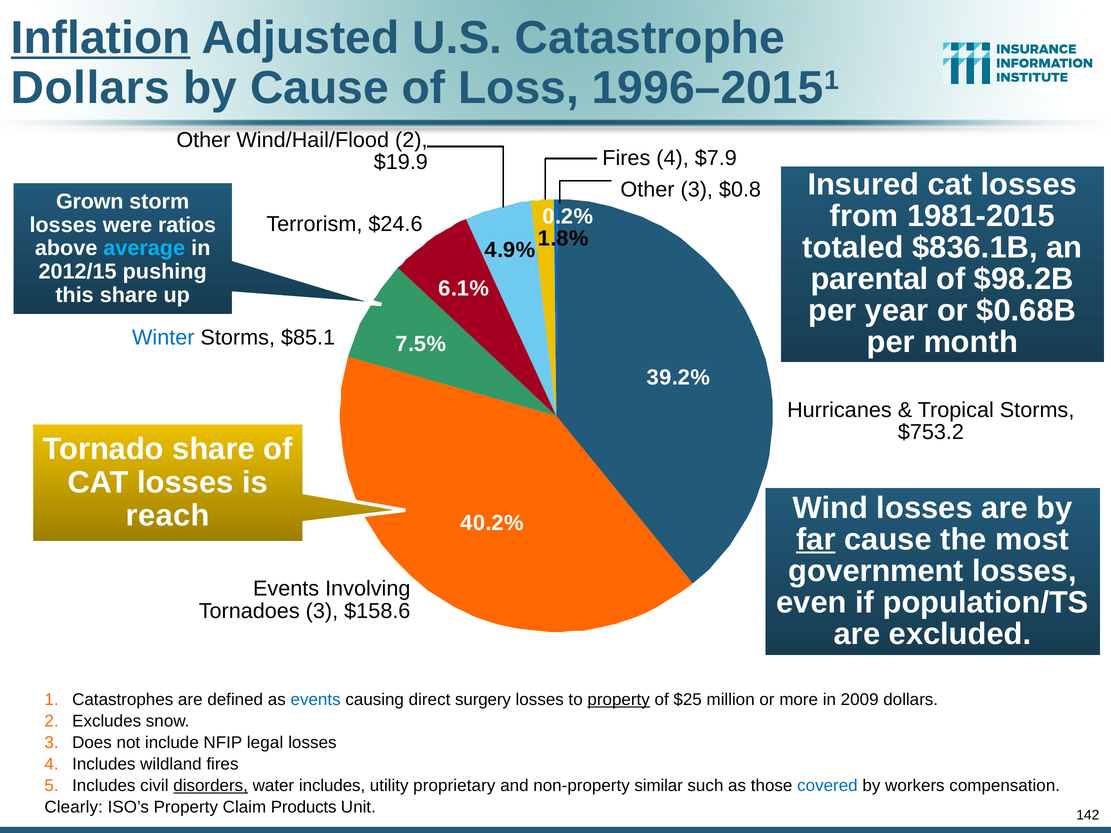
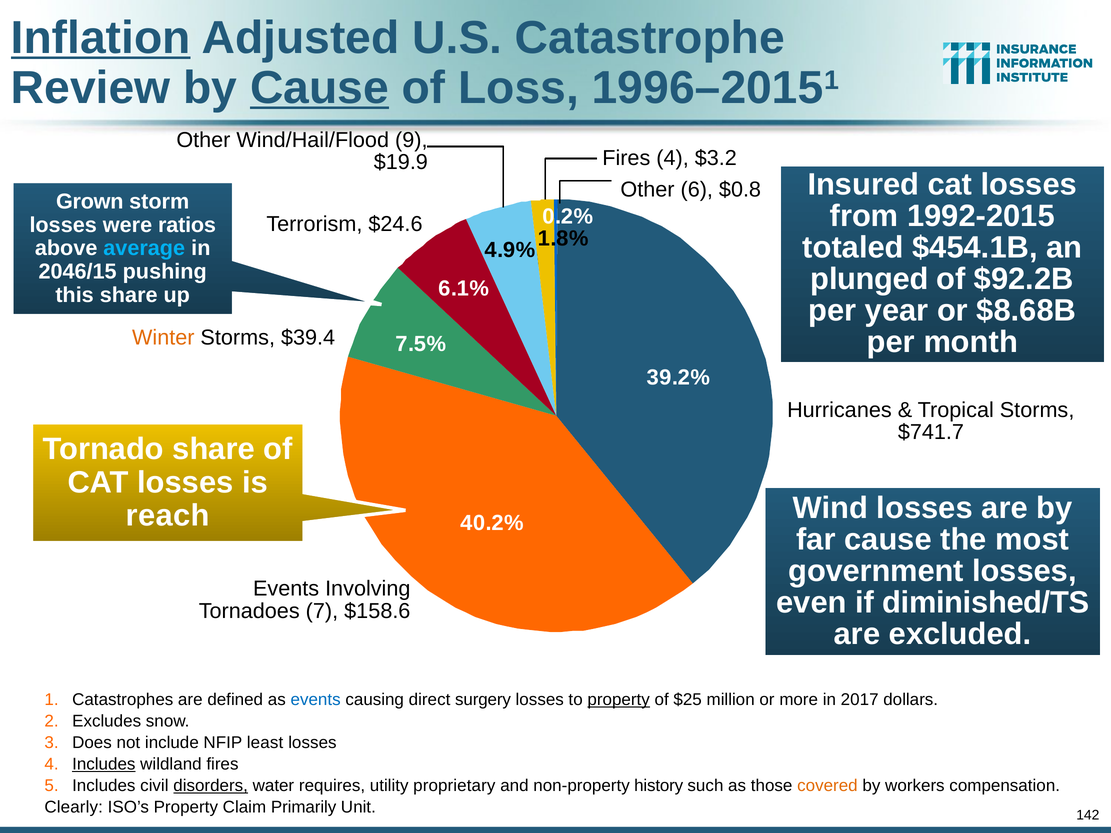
Dollars: Dollars -> Review (91, 88)
Cause underline: none -> present (319, 88)
Wind/Hail/Flood 2: 2 -> 9 (411, 140)
$7.9: $7.9 -> $3.2 (716, 158)
Other 3: 3 -> 6 (697, 190)
1981-2015: 1981-2015 -> 1992-2015 (981, 216)
$836.1B: $836.1B -> $454.1B (975, 248)
2012/15: 2012/15 -> 2046/15 (78, 272)
parental: parental -> plunged (870, 279)
$98.2B: $98.2B -> $92.2B (1024, 279)
$0.68B: $0.68B -> $8.68B (1026, 311)
Winter colour: blue -> orange (163, 338)
$85.1: $85.1 -> $39.4 (308, 338)
$753.2: $753.2 -> $741.7 (931, 432)
far underline: present -> none (816, 540)
population/TS: population/TS -> diminished/TS (986, 603)
Tornadoes 3: 3 -> 7 (322, 611)
2009: 2009 -> 2017 (860, 700)
legal: legal -> least (265, 743)
Includes underline: none -> present (104, 764)
water includes: includes -> requires (332, 786)
similar: similar -> history (659, 786)
covered colour: blue -> orange (827, 786)
Products: Products -> Primarily (304, 808)
